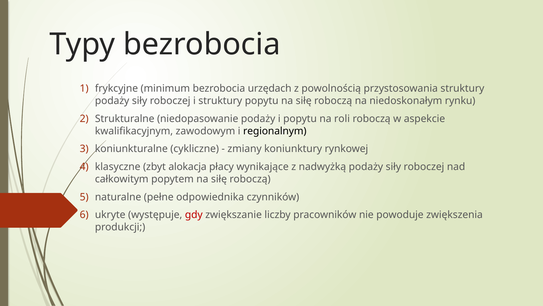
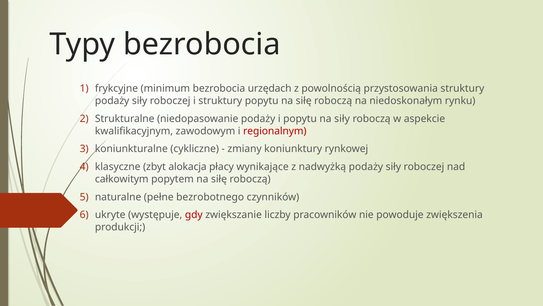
na roli: roli -> siły (342, 119)
regionalnym colour: black -> red (275, 131)
odpowiednika: odpowiednika -> bezrobotnego (210, 197)
